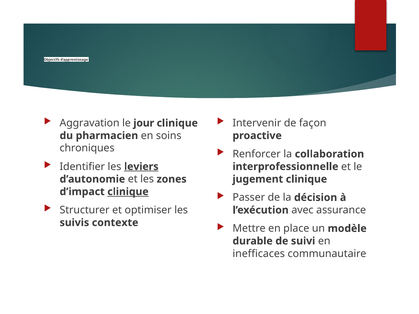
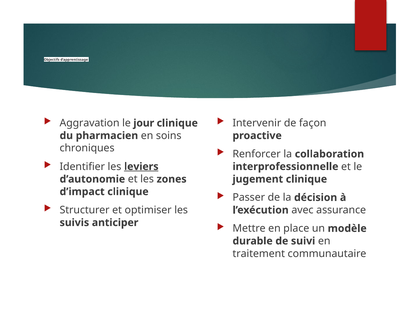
clinique underline: present -> none (128, 192)
contexte: contexte -> anticiper (115, 223)
inefficaces: inefficaces -> traitement (259, 254)
